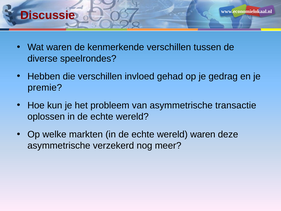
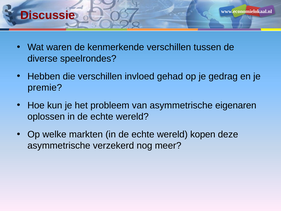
transactie: transactie -> eigenaren (236, 105)
wereld waren: waren -> kopen (203, 134)
